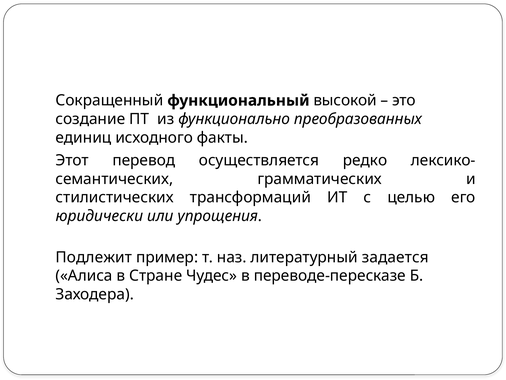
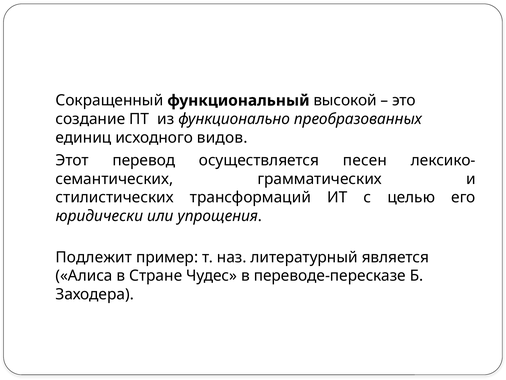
факты: факты -> видов (222, 138)
редко: редко -> песен (365, 160)
задается: задается -> является (395, 257)
